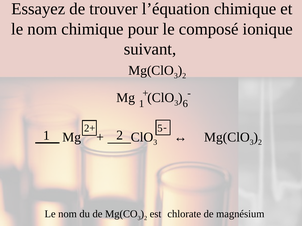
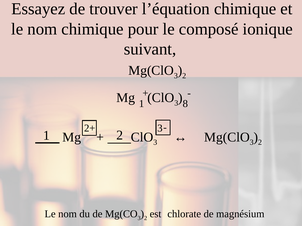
6: 6 -> 8 (185, 104)
2+ 5: 5 -> 3 (160, 128)
